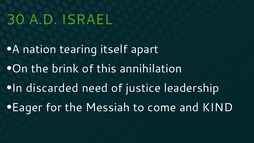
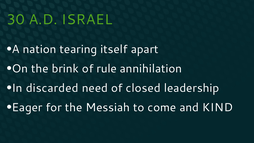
this: this -> rule (107, 69)
justice: justice -> closed (143, 88)
